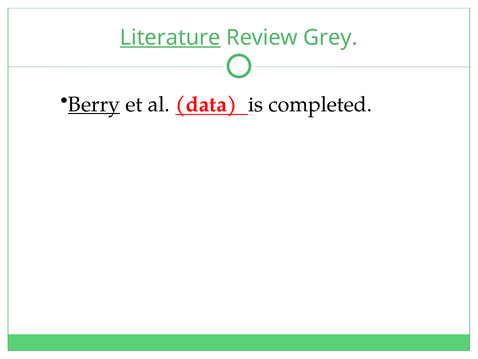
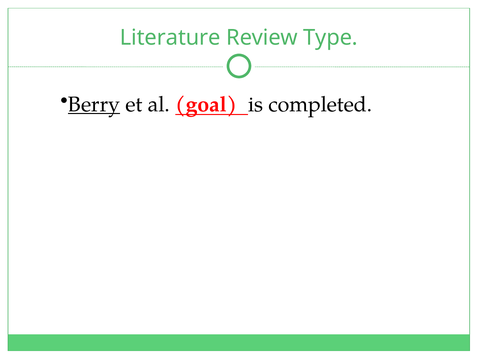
Literature underline: present -> none (170, 38)
Grey: Grey -> Type (331, 38)
data: data -> goal (206, 104)
